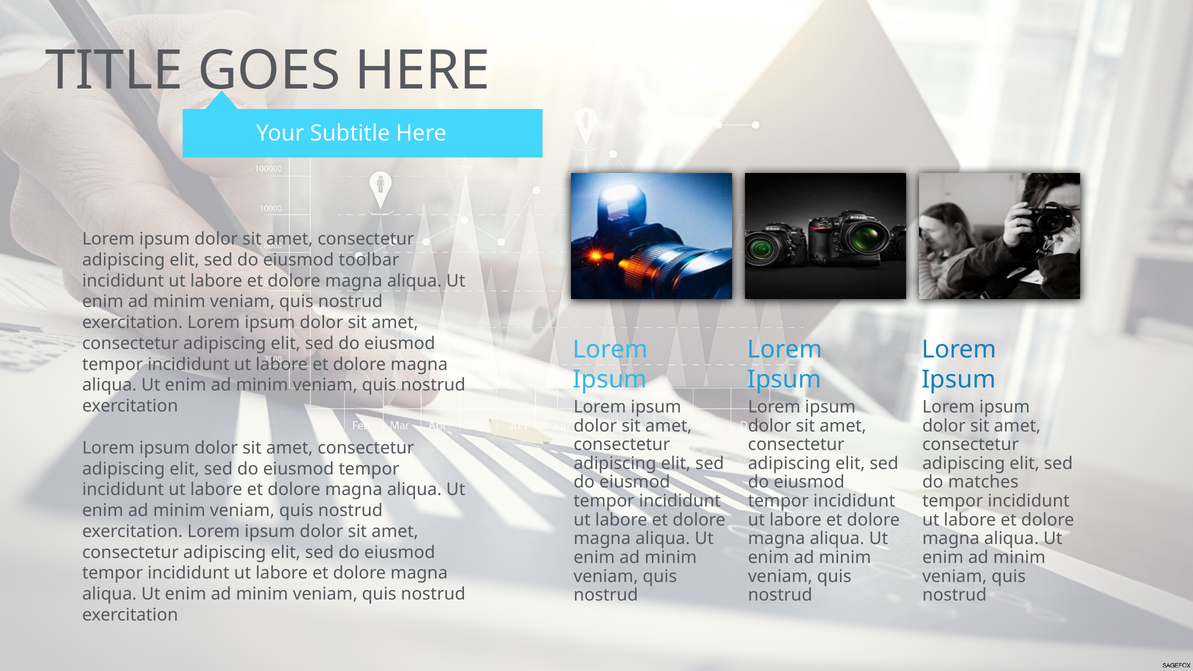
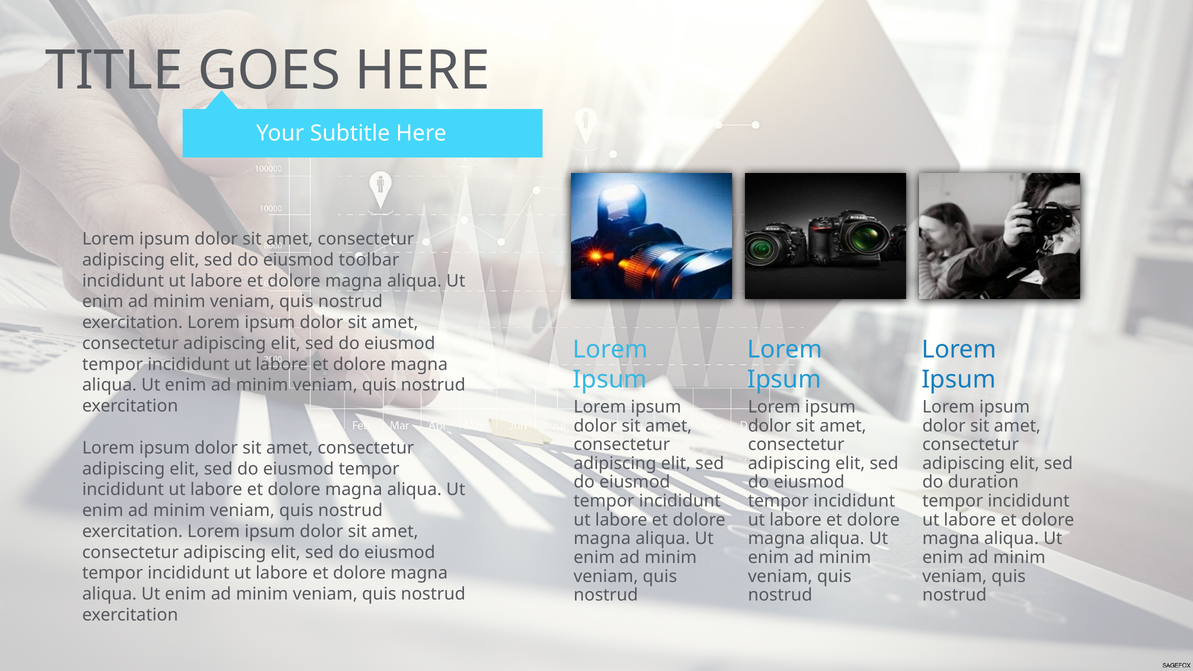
matches: matches -> duration (983, 482)
